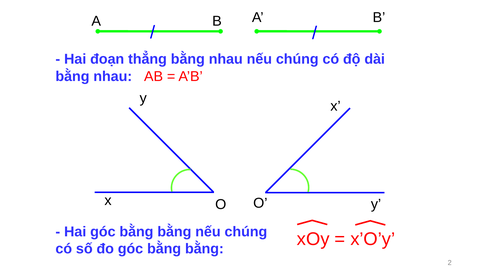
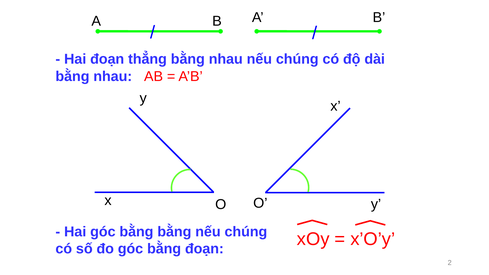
đo góc bằng bằng: bằng -> đoạn (204, 249)
